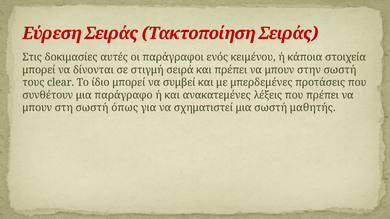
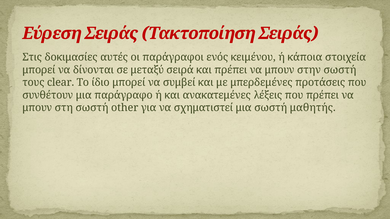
στιγμή: στιγμή -> μεταξύ (147, 70)
όπως: όπως -> other (125, 108)
